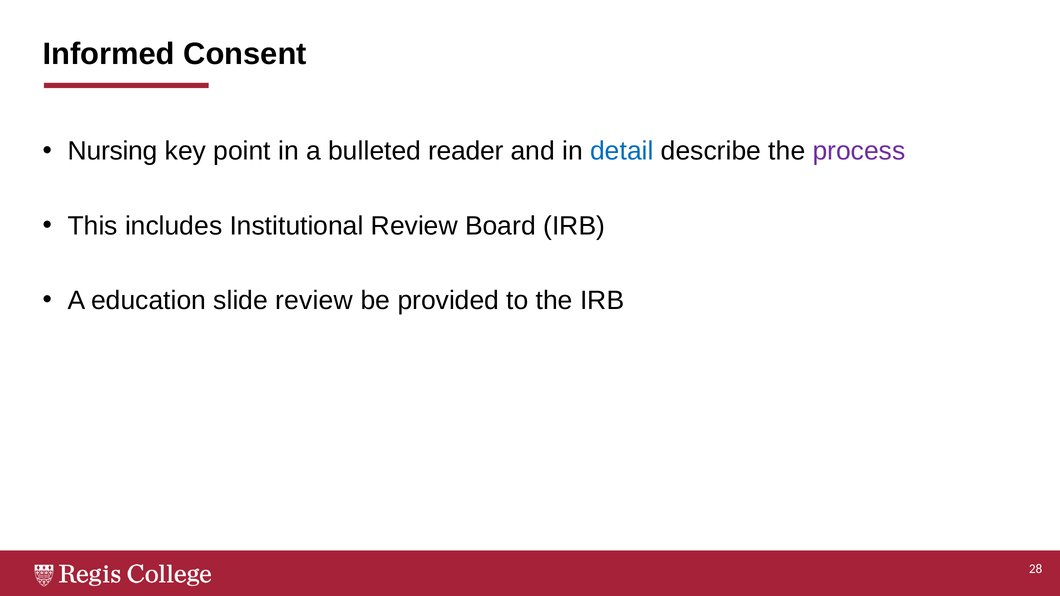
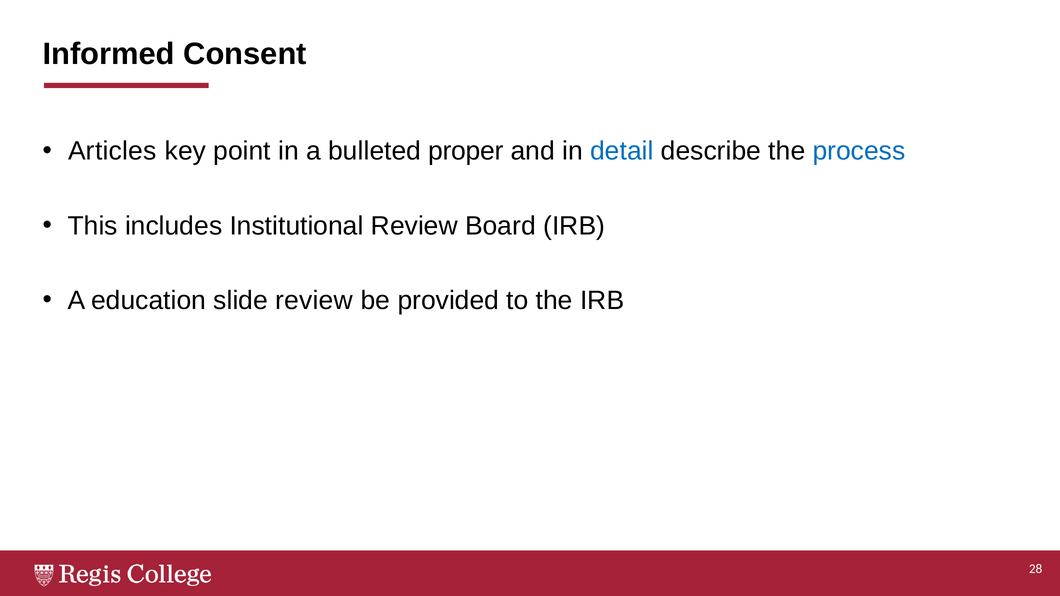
Nursing: Nursing -> Articles (112, 151)
reader: reader -> proper (466, 151)
process colour: purple -> blue (859, 151)
